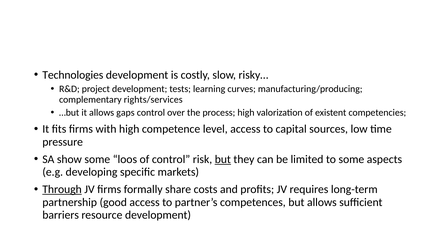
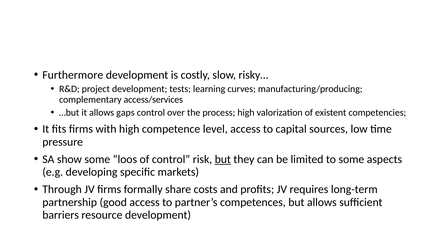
Technologies: Technologies -> Furthermore (73, 75)
rights/services: rights/services -> access/services (153, 100)
Through underline: present -> none (62, 189)
